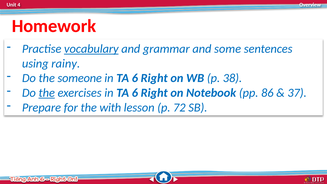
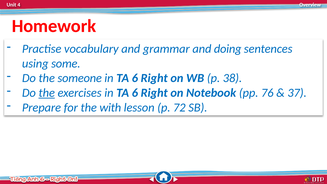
vocabulary underline: present -> none (91, 49)
some: some -> doing (228, 49)
rainy: rainy -> some (66, 63)
86: 86 -> 76 (267, 93)
